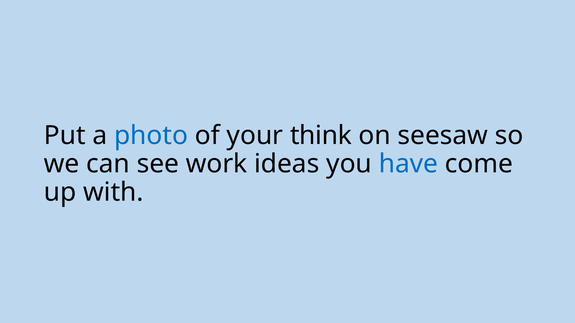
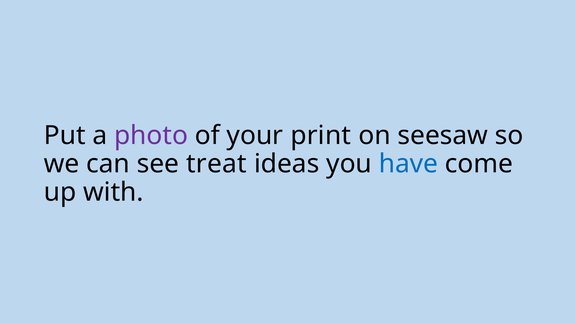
photo colour: blue -> purple (151, 136)
think: think -> print (321, 136)
work: work -> treat (216, 164)
